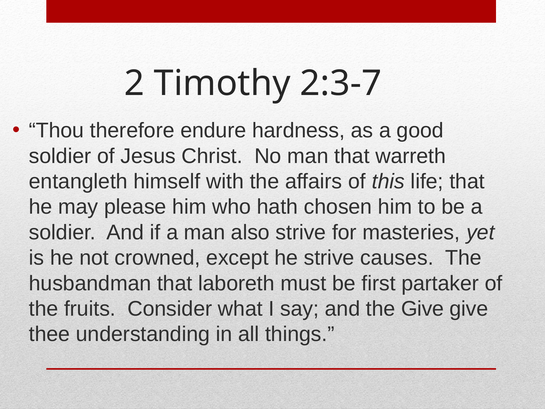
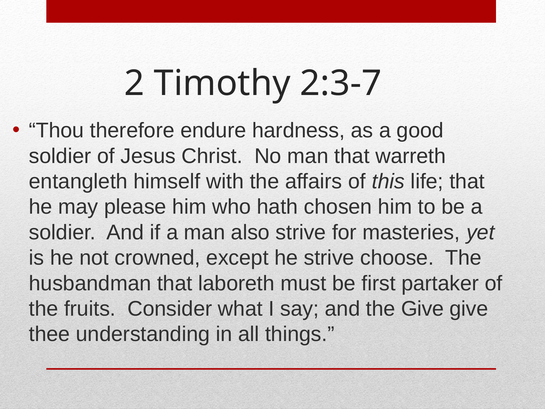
causes: causes -> choose (397, 258)
